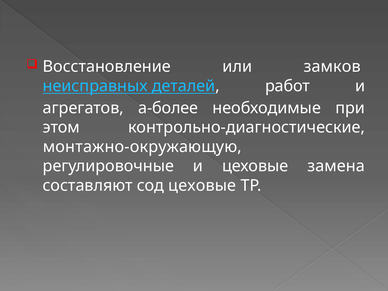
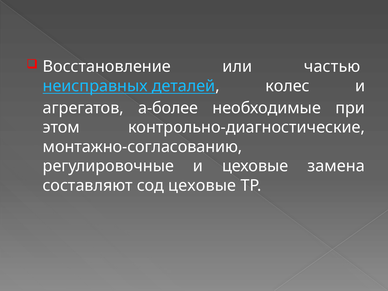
замков: замков -> частью (332, 67)
работ: работ -> колес (287, 86)
монтажно-окружающую: монтажно-окружающую -> монтажно-согласованию (142, 147)
